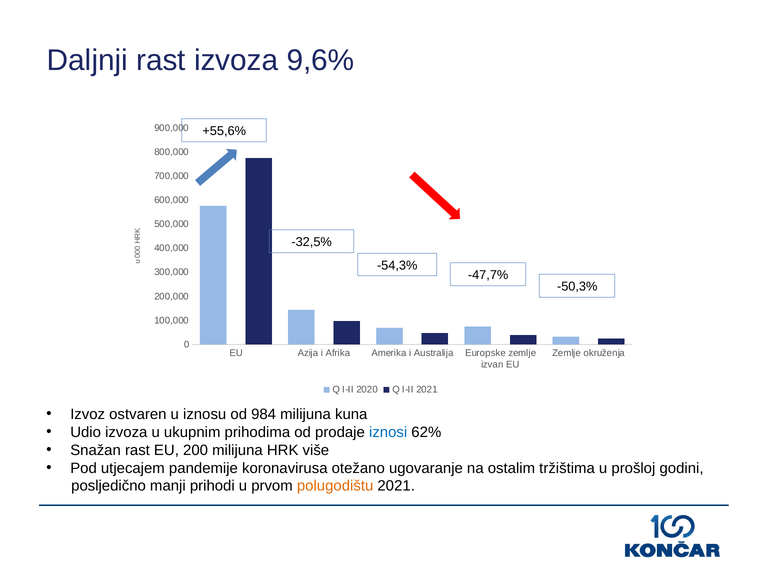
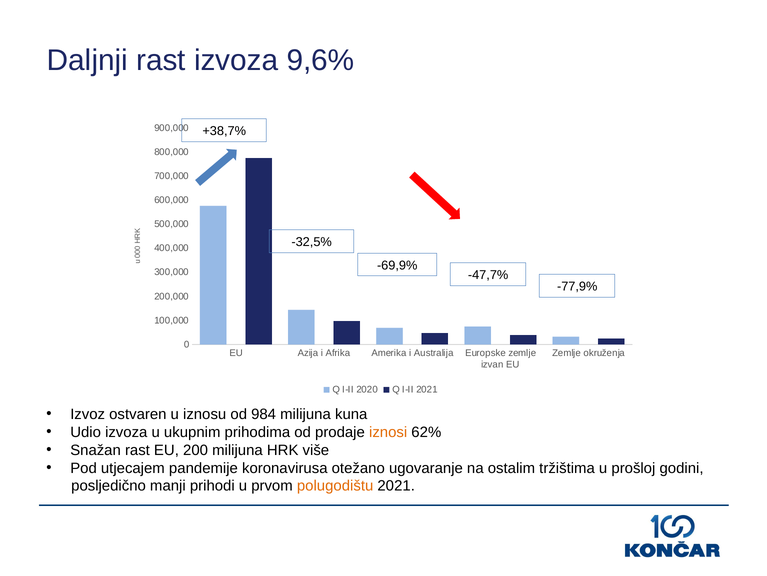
+55,6%: +55,6% -> +38,7% (224, 131)
-54,3%: -54,3% -> -69,9% (397, 265)
-50,3%: -50,3% -> -77,9% (577, 286)
iznosi colour: blue -> orange (388, 432)
